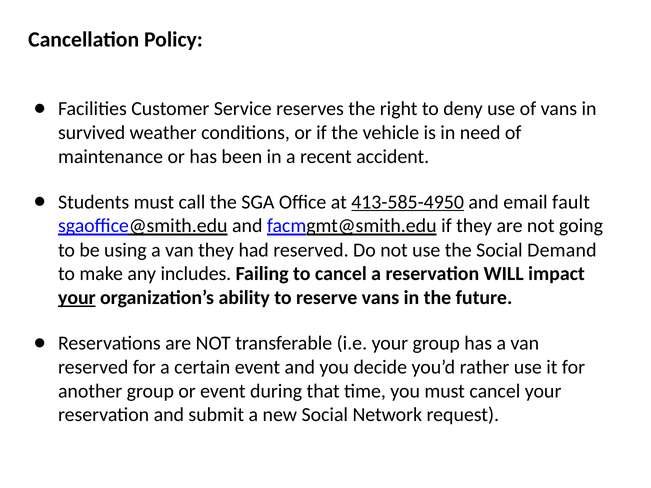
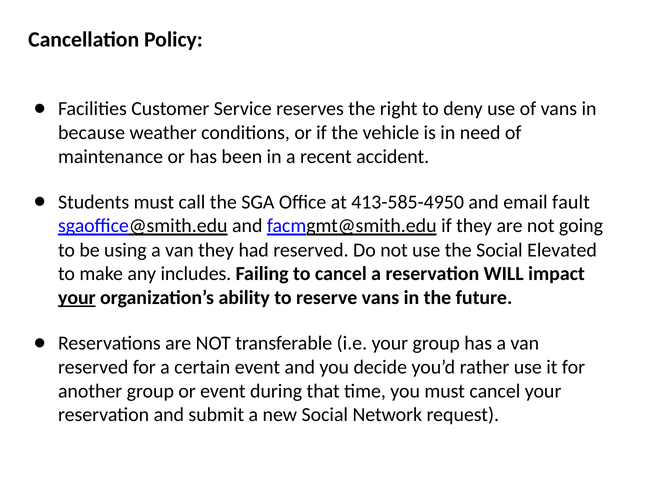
survived: survived -> because (92, 133)
413-585-4950 underline: present -> none (408, 202)
Demand: Demand -> Elevated (562, 250)
